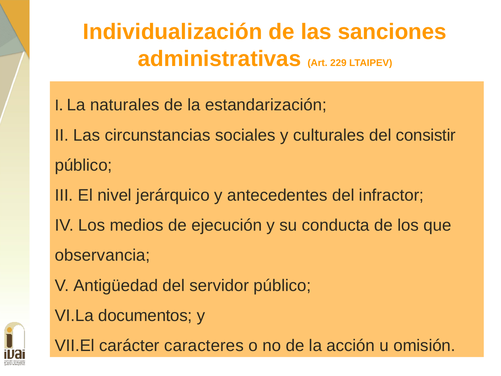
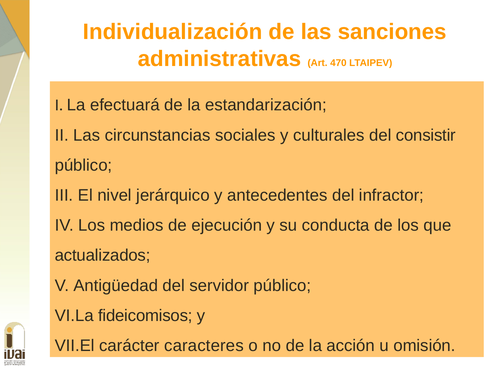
229: 229 -> 470 (338, 63)
naturales: naturales -> efectuará (125, 105)
observancia: observancia -> actualizados (103, 255)
documentos: documentos -> fideicomisos (145, 315)
